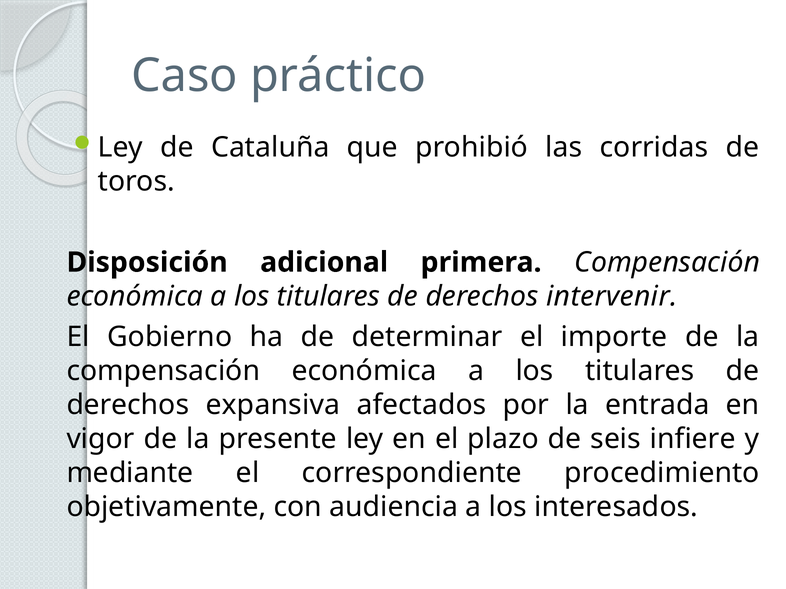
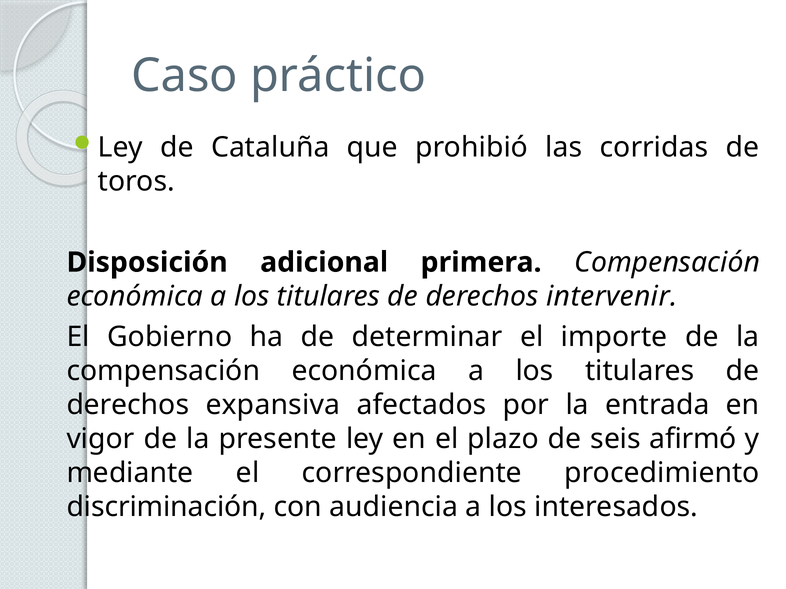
infiere: infiere -> afirmó (693, 439)
objetivamente: objetivamente -> discriminación (166, 507)
